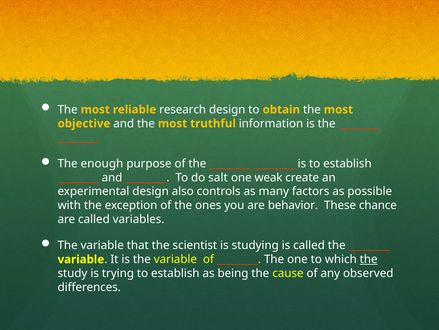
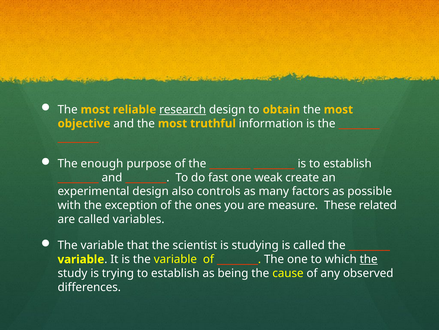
research underline: none -> present (183, 109)
salt: salt -> fast (218, 177)
behavior: behavior -> measure (293, 205)
chance: chance -> related (378, 205)
